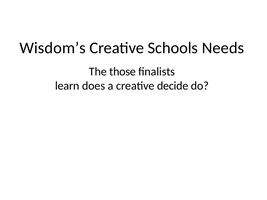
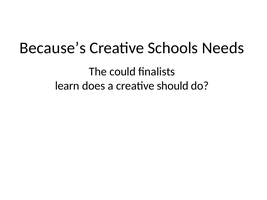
Wisdom’s: Wisdom’s -> Because’s (53, 48)
those: those -> could (123, 72)
decide: decide -> should (173, 86)
